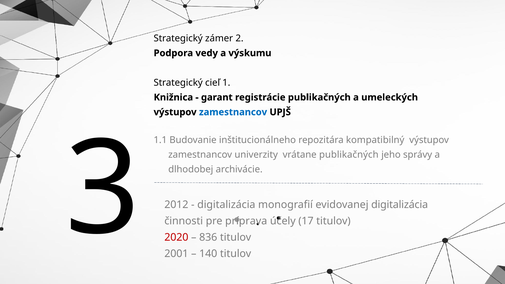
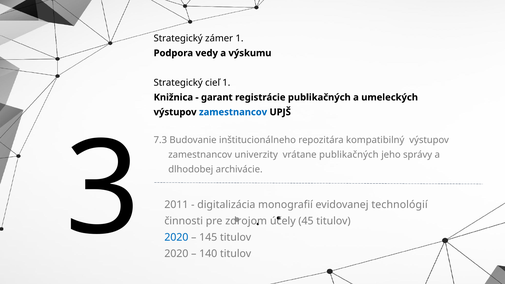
zámer 2: 2 -> 1 (239, 38)
1.1: 1.1 -> 7.3 (160, 140)
2012: 2012 -> 2011 (176, 205)
evidovanej digitalizácia: digitalizácia -> technológií (400, 205)
príprava: príprava -> zdrojom (246, 221)
17: 17 -> 45 (306, 221)
2020 colour: red -> blue (176, 237)
836: 836 -> 145 (208, 237)
2001: 2001 -> 2020 (176, 254)
